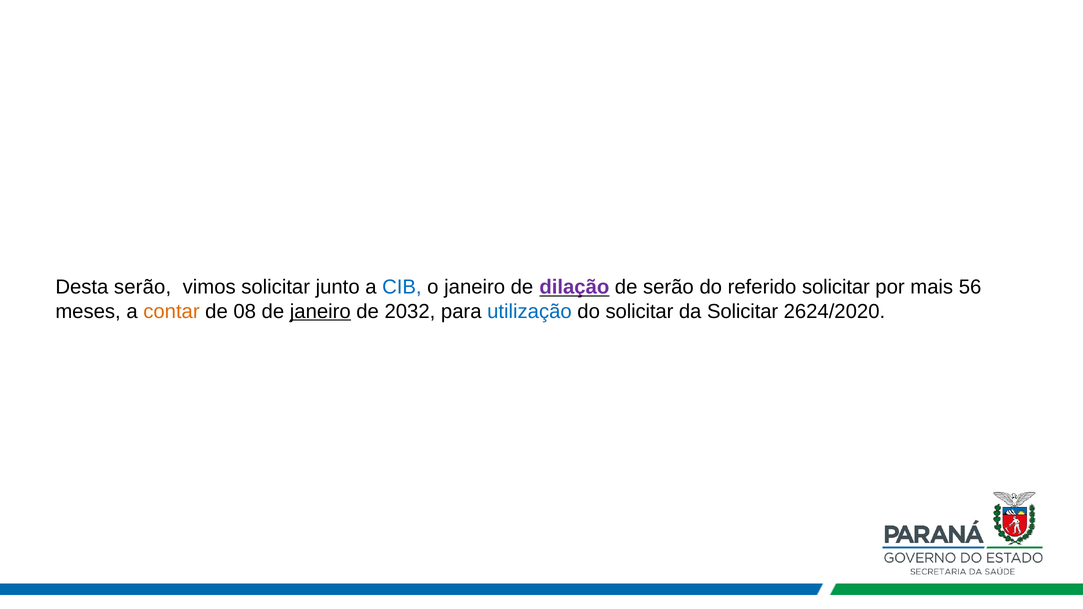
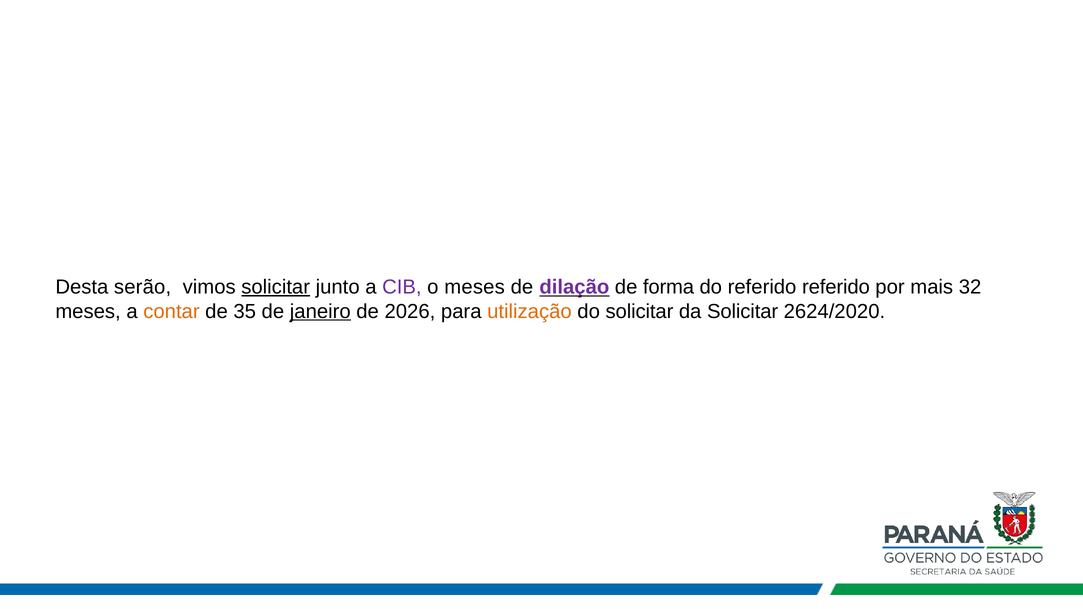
solicitar underline: none -> present (276, 287)
CIB colour: blue -> purple (402, 287)
o janeiro: janeiro -> meses (475, 287)
de serão: serão -> forma (669, 287)
referido solicitar: solicitar -> referido (836, 287)
56: 56 -> 32 (970, 287)
08: 08 -> 35 (245, 311)
2032: 2032 -> 2026 (410, 311)
utilização colour: blue -> orange (529, 311)
